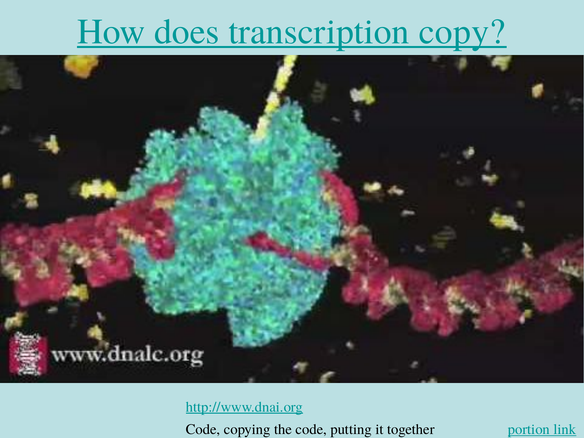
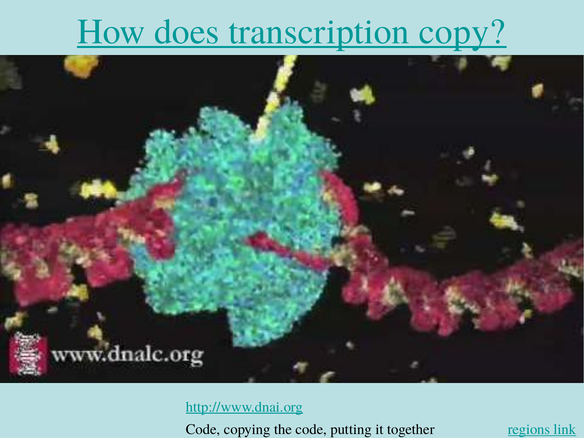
portion: portion -> regions (529, 429)
